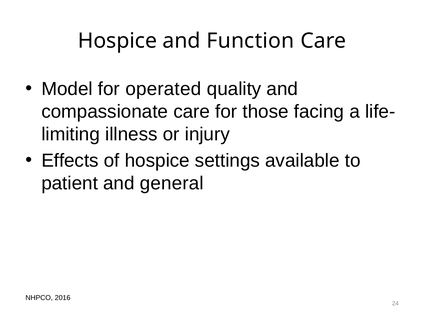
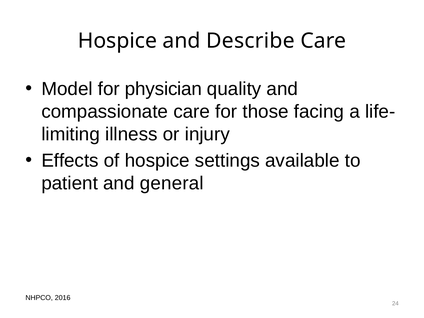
Function: Function -> Describe (250, 41)
operated: operated -> physician (164, 89)
